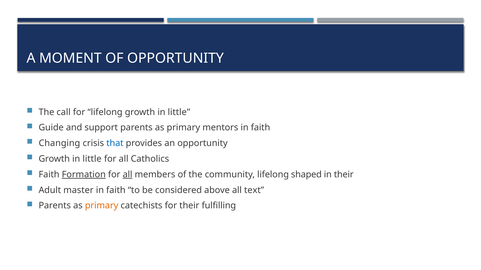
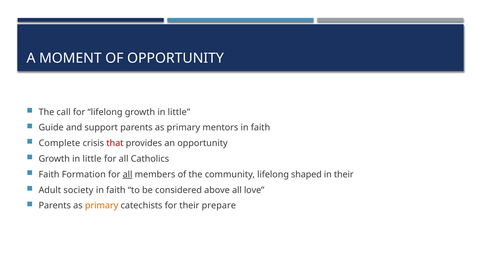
Changing: Changing -> Complete (59, 144)
that colour: blue -> red (115, 144)
Formation underline: present -> none (84, 175)
master: master -> society (78, 190)
text: text -> love (254, 190)
fulfilling: fulfilling -> prepare (219, 206)
